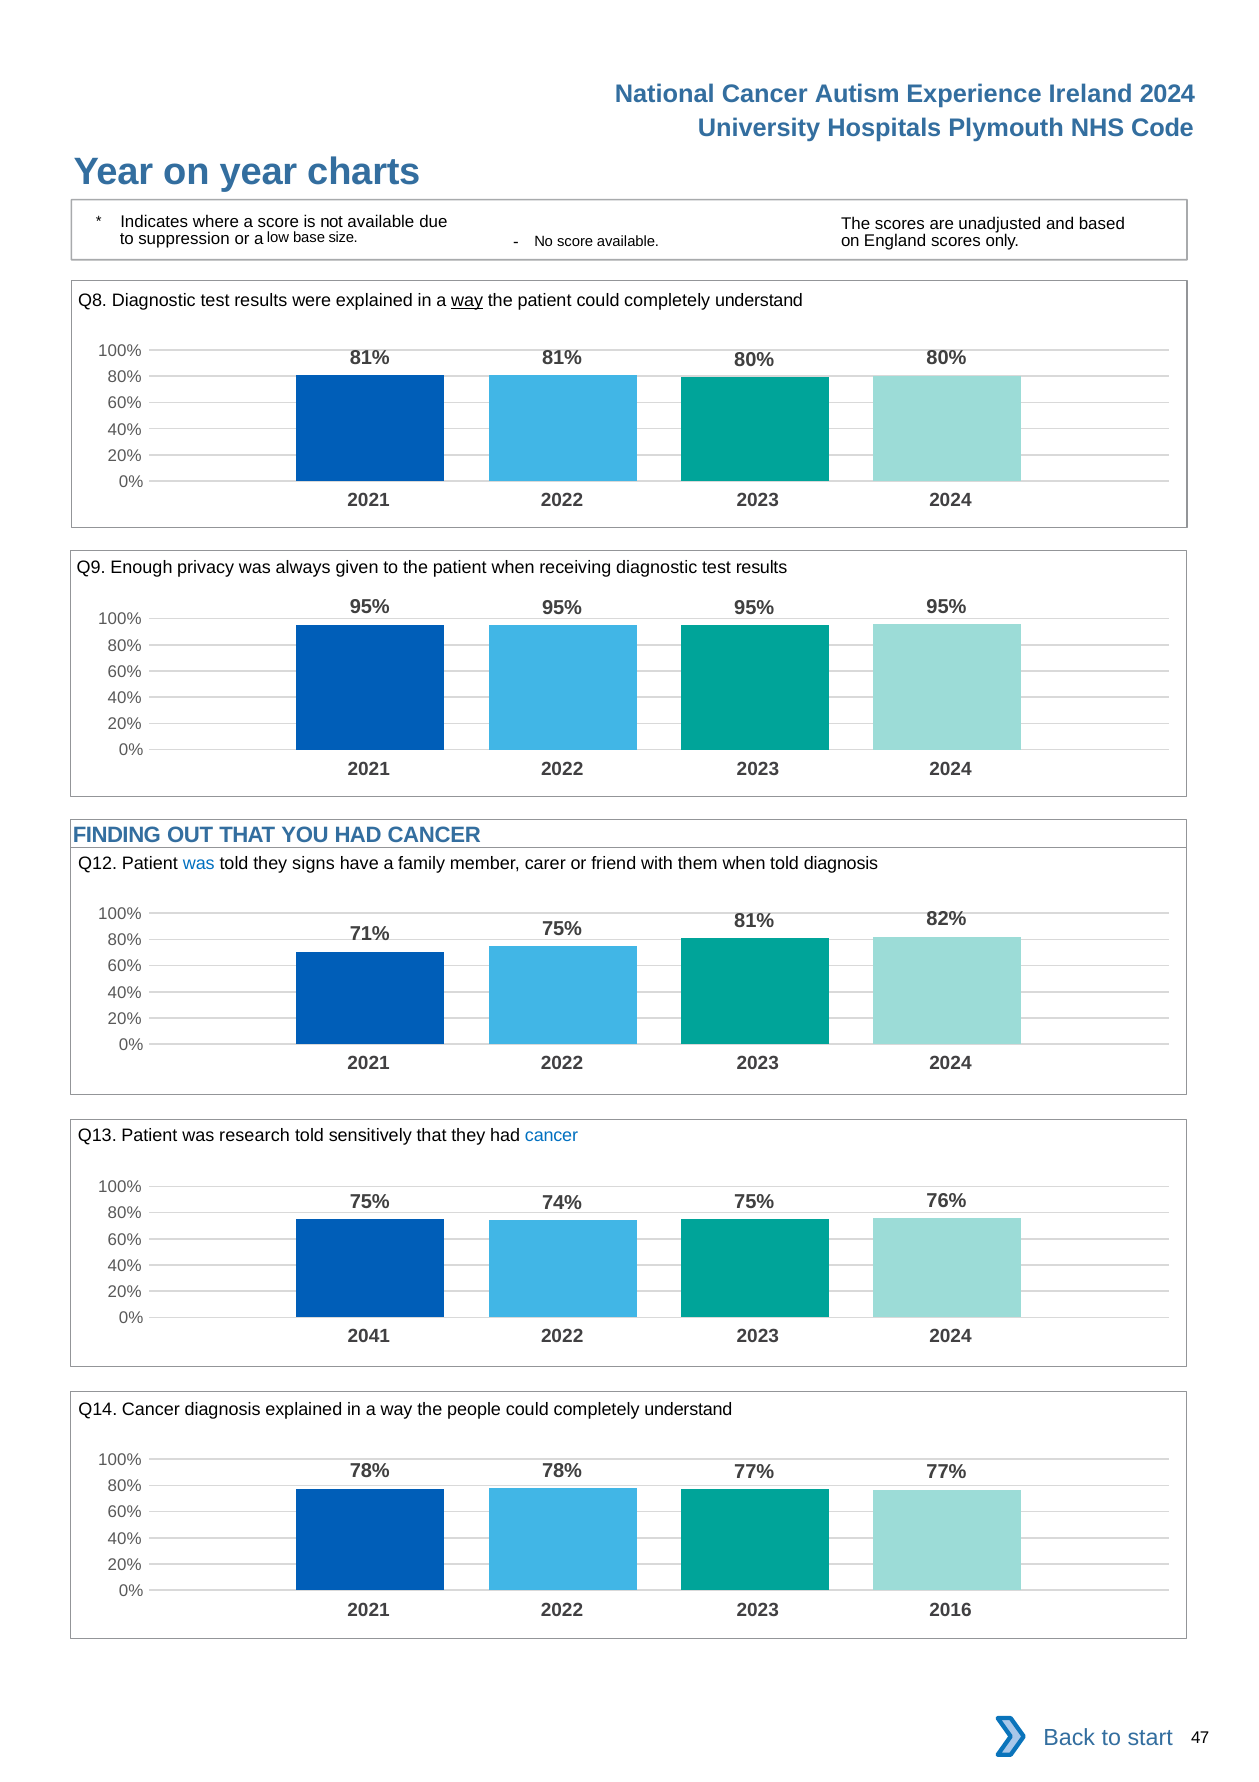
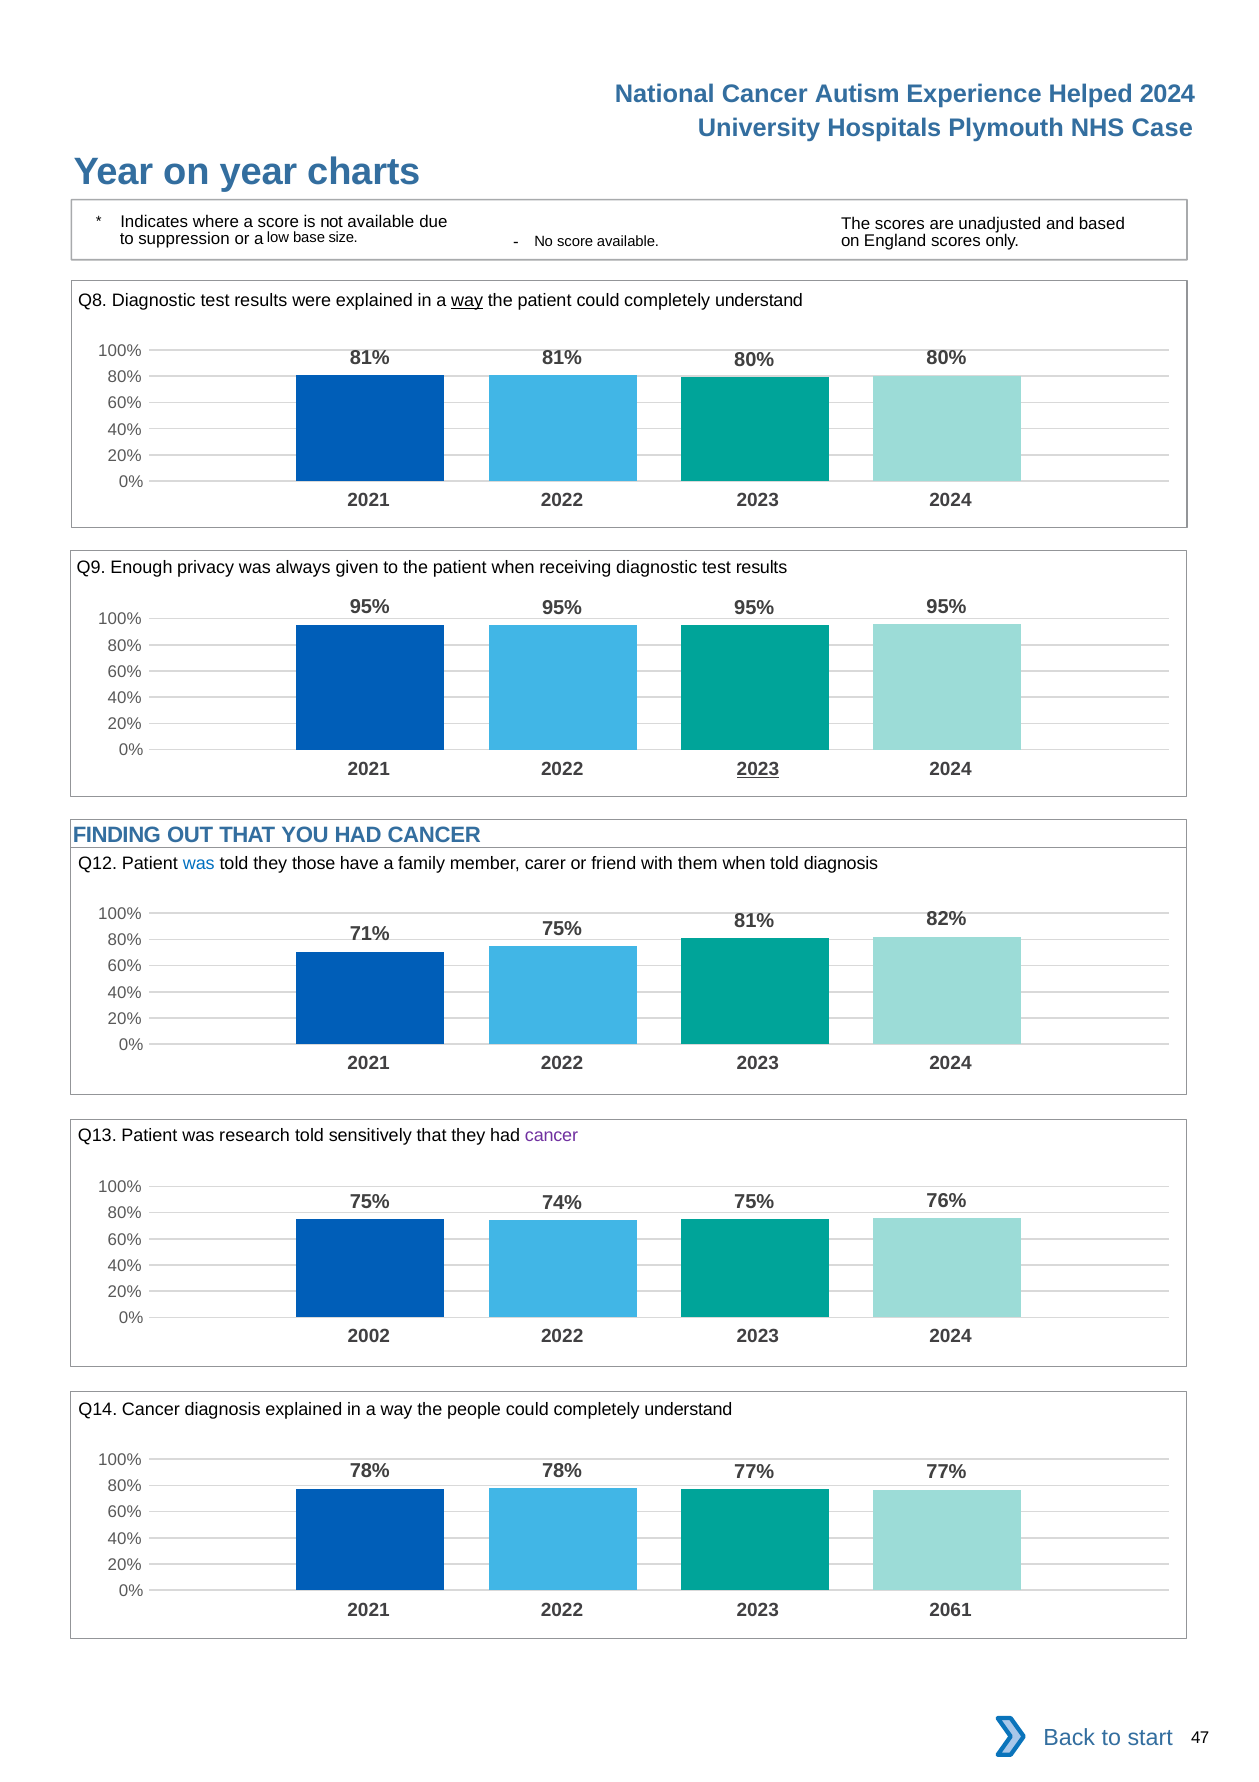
Ireland: Ireland -> Helped (1091, 94)
Code: Code -> Case (1162, 128)
2023 underline: none -> present (758, 769)
signs: signs -> those (314, 863)
cancer colour: blue -> purple (552, 1135)
2041: 2041 -> 2002 (369, 1336)
2016: 2016 -> 2061 (950, 1610)
